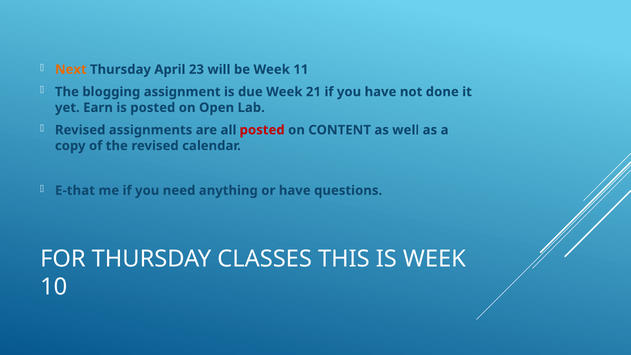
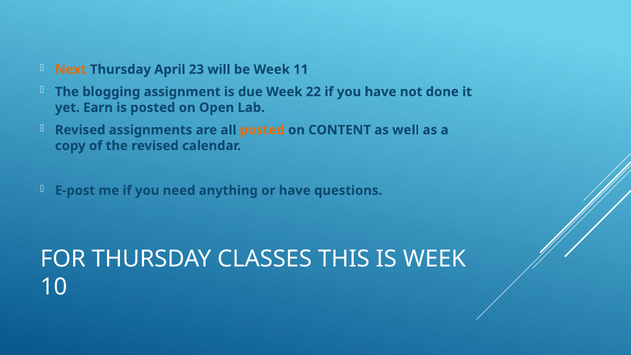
21: 21 -> 22 (313, 92)
posted colour: red -> orange (262, 130)
E-that: E-that -> E-post (75, 190)
